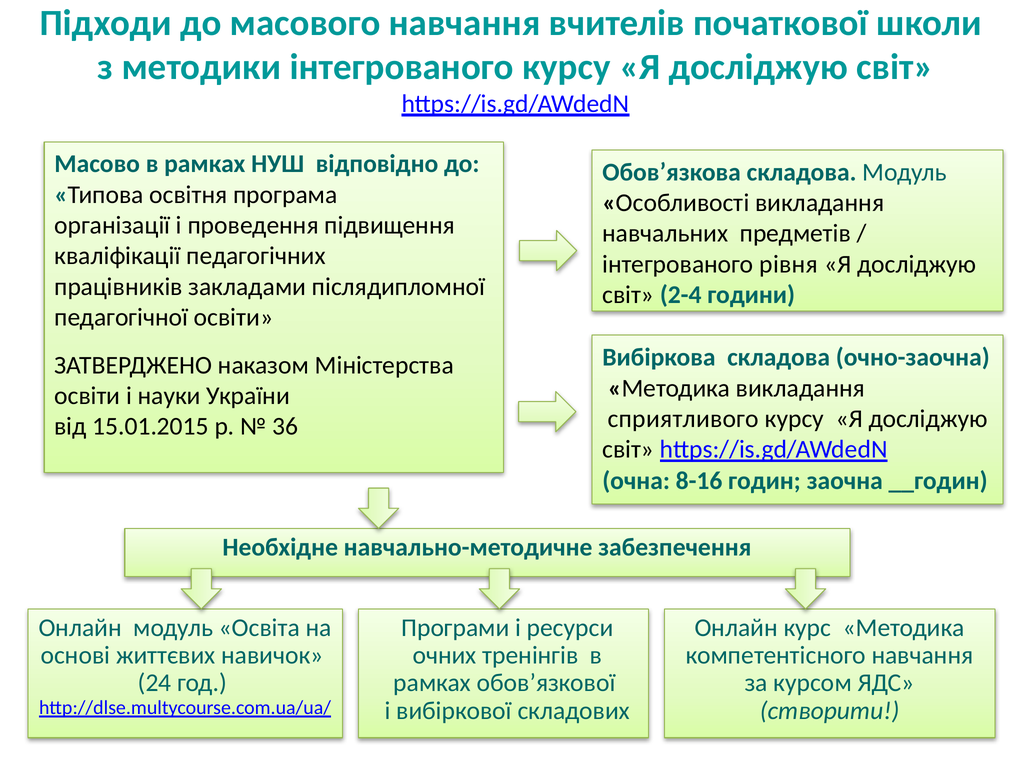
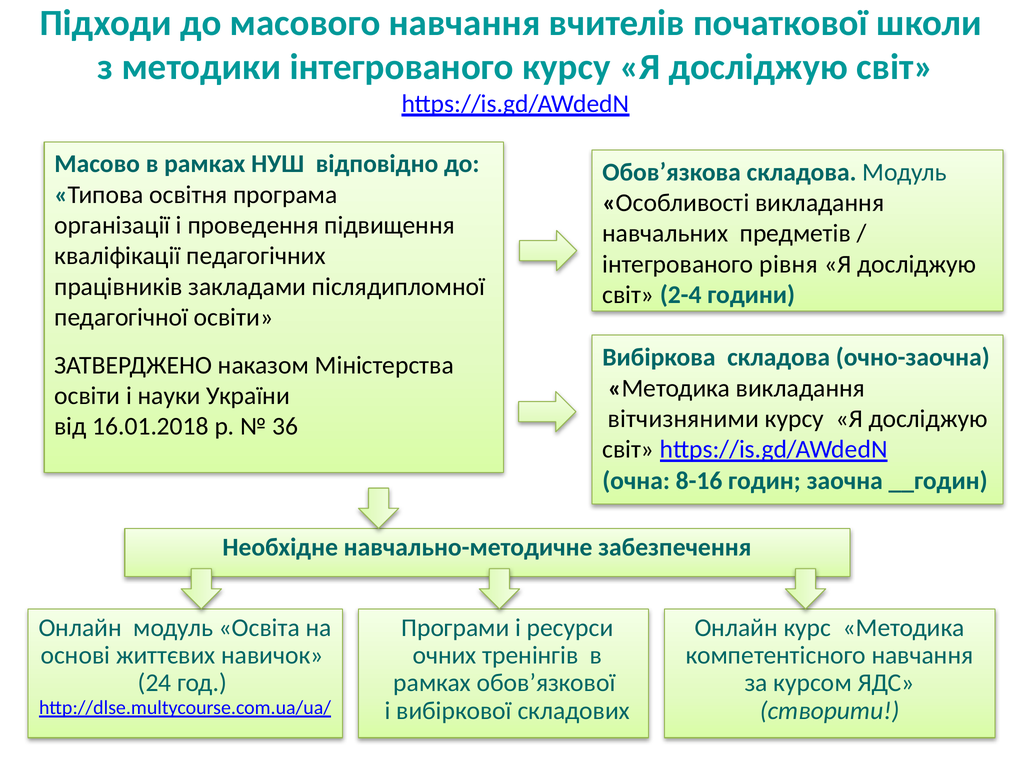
сприятливого: сприятливого -> вітчизняними (683, 419)
15.01.2015: 15.01.2015 -> 16.01.2018 (151, 427)
